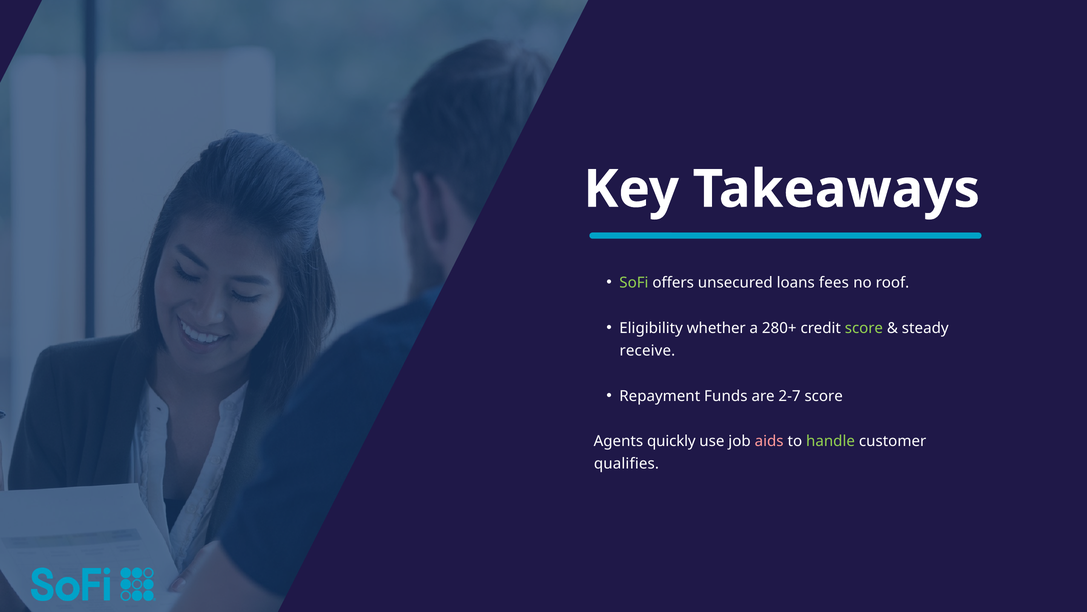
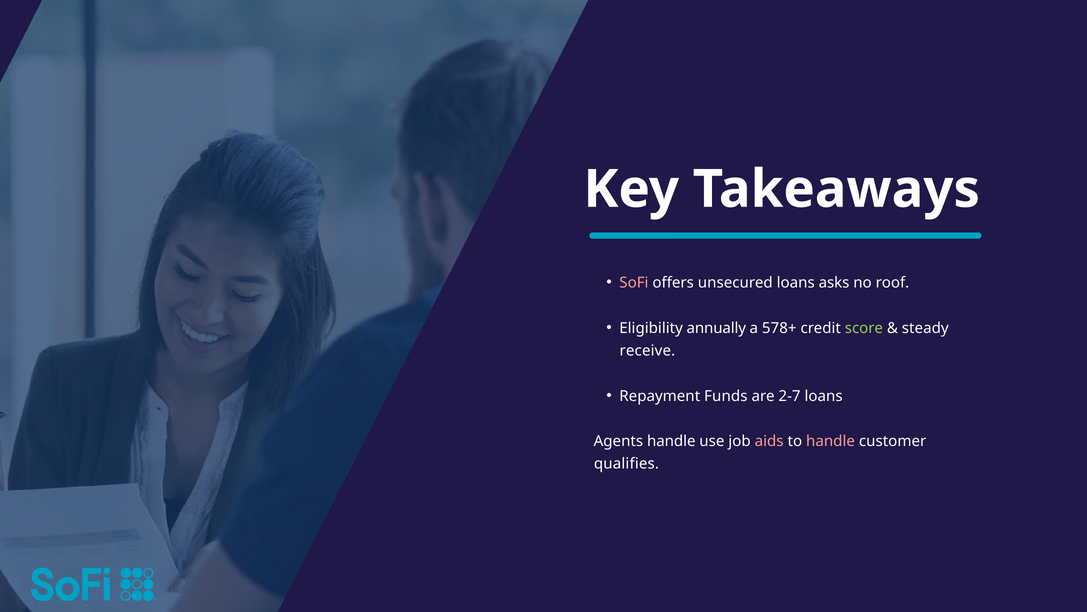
SoFi colour: light green -> pink (634, 282)
fees: fees -> asks (834, 282)
whether: whether -> annually (716, 328)
280+: 280+ -> 578+ (779, 328)
2-7 score: score -> loans (824, 396)
Agents quickly: quickly -> handle (671, 441)
handle colour: light green -> pink (831, 441)
